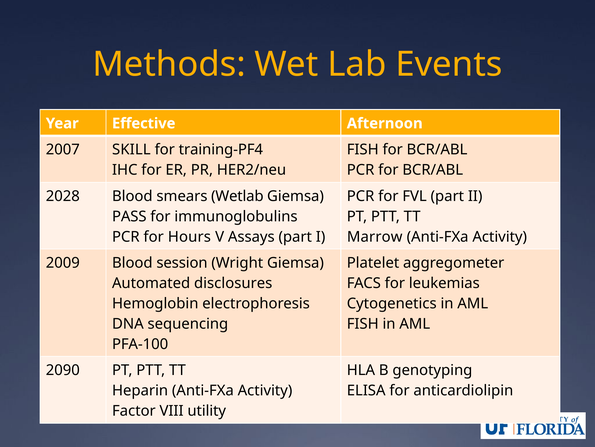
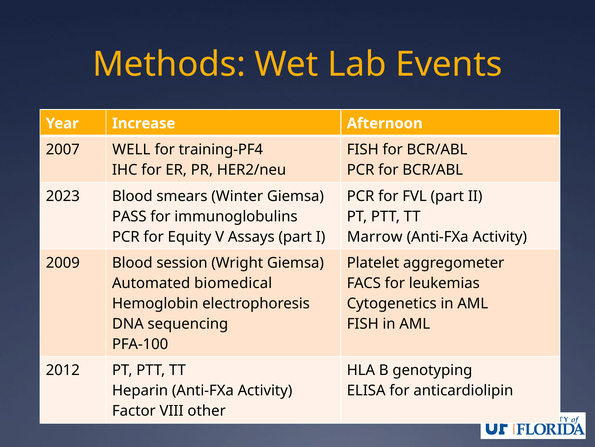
Effective: Effective -> Increase (144, 123)
SKILL: SKILL -> WELL (131, 149)
2028: 2028 -> 2023 (63, 196)
Wetlab: Wetlab -> Winter (237, 196)
Hours: Hours -> Equity (189, 236)
disclosures: disclosures -> biomedical (233, 283)
2090: 2090 -> 2012 (63, 370)
utility: utility -> other (207, 410)
